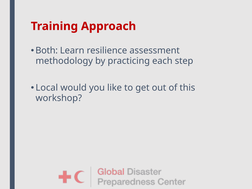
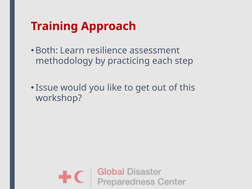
Local: Local -> Issue (47, 88)
